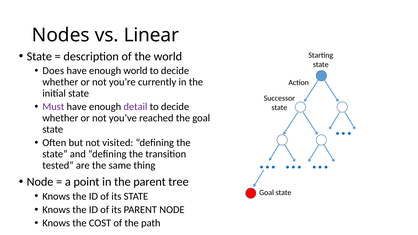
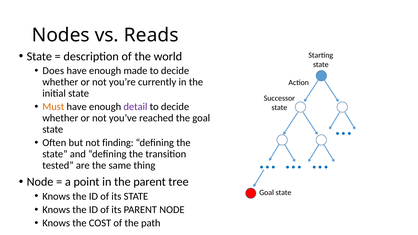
Linear: Linear -> Reads (151, 35)
enough world: world -> made (135, 71)
Must colour: purple -> orange (53, 107)
visited: visited -> finding (118, 143)
